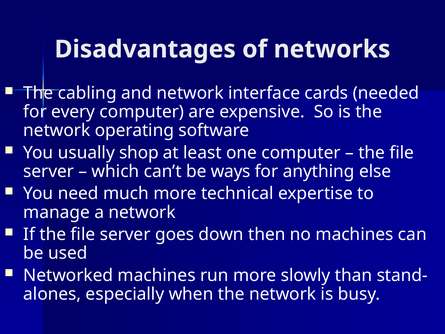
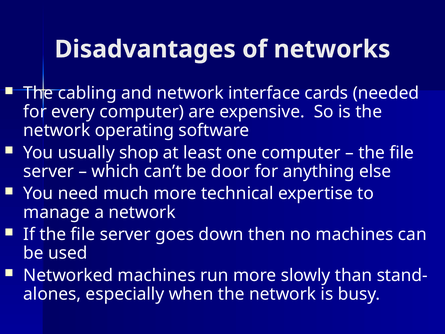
ways: ways -> door (230, 171)
